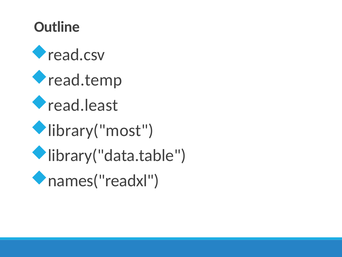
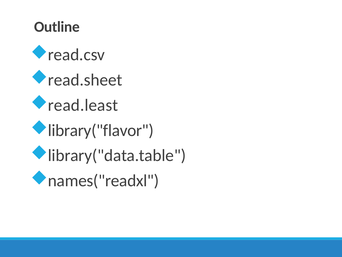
read.temp: read.temp -> read.sheet (85, 80)
library("most: library("most -> library("flavor (101, 130)
